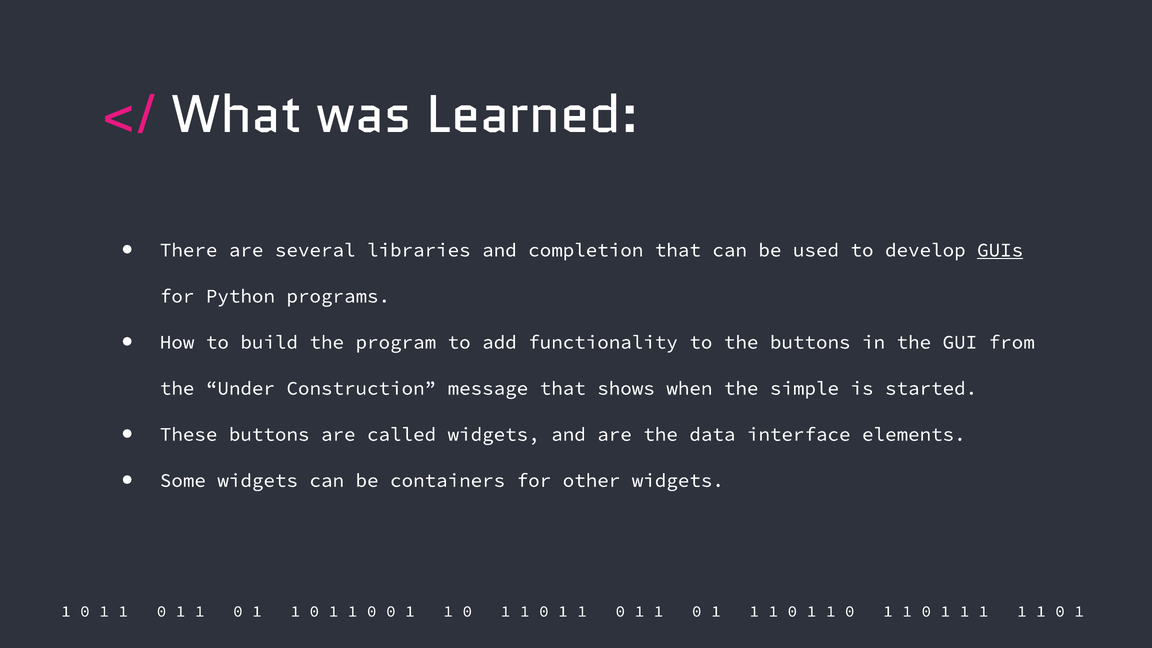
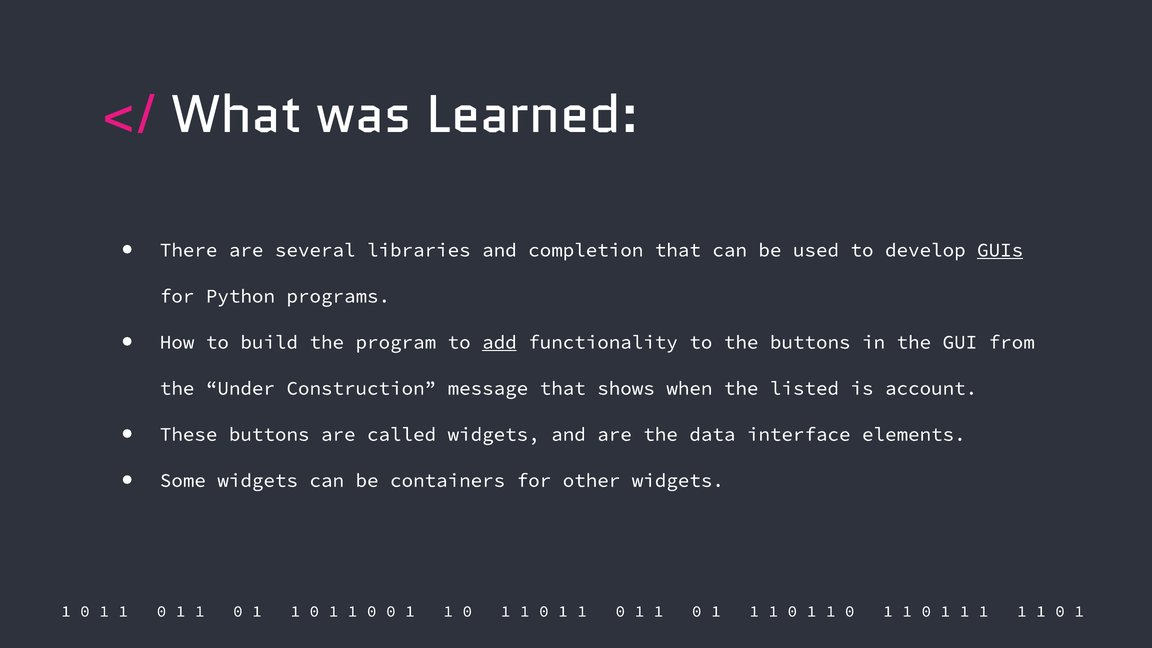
add underline: none -> present (499, 342)
simple: simple -> listed (804, 388)
started: started -> account (931, 388)
